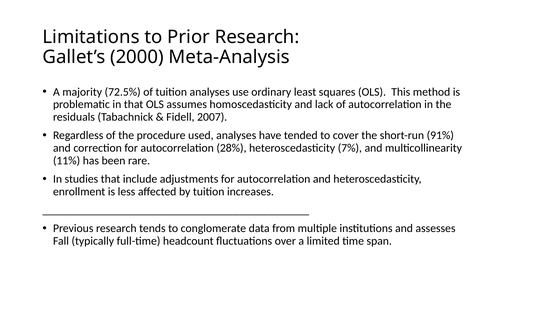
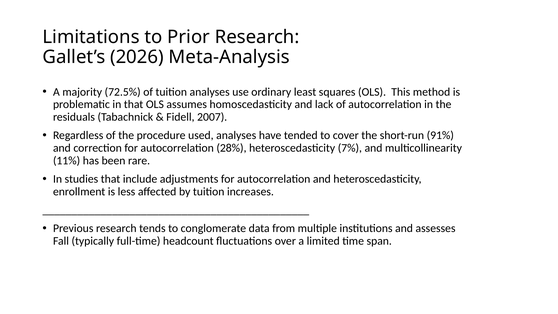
2000: 2000 -> 2026 (137, 57)
